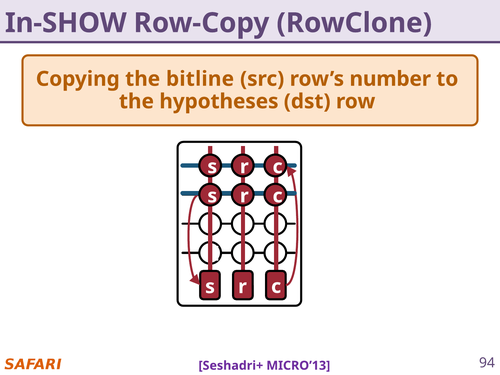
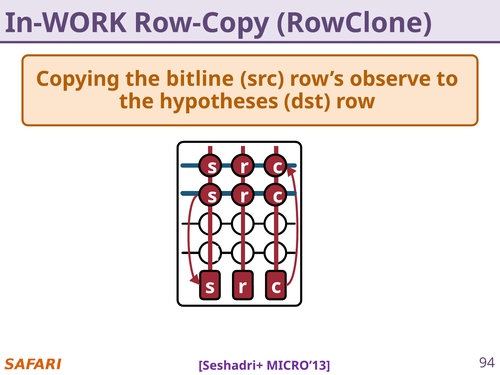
In-SHOW: In-SHOW -> In-WORK (66, 23)
number: number -> observe (390, 79)
